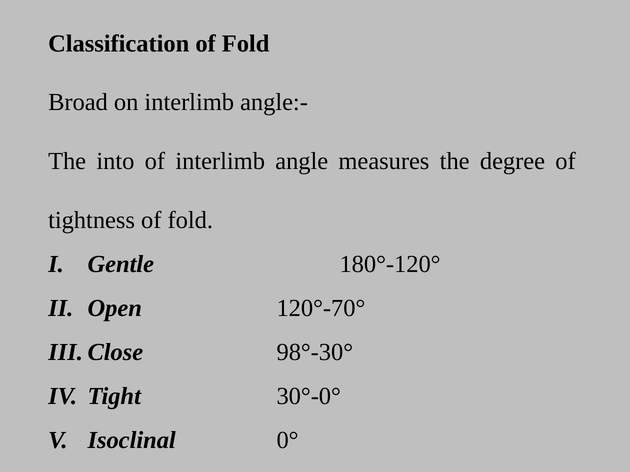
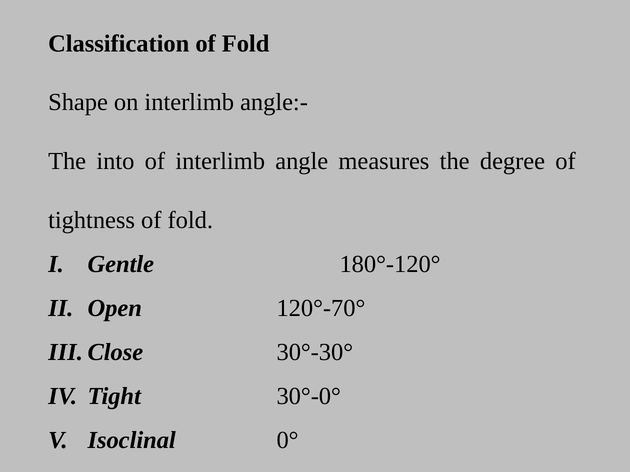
Broad: Broad -> Shape (78, 103)
98°-30°: 98°-30° -> 30°-30° (315, 353)
